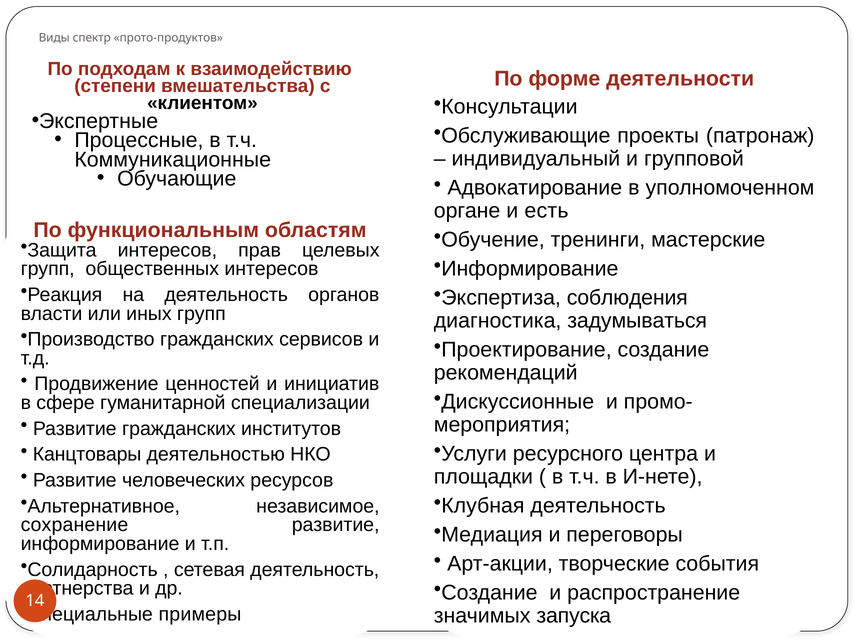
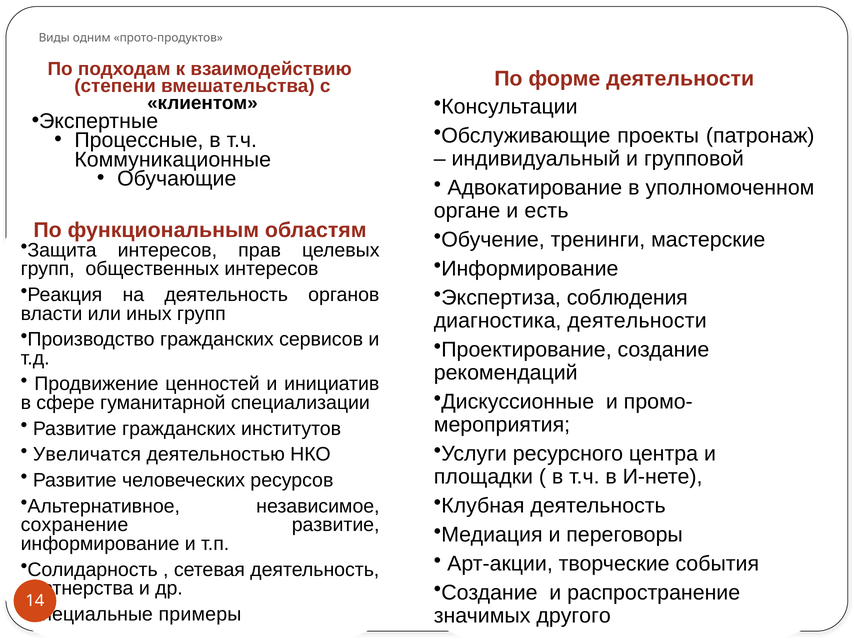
спектр: спектр -> одним (92, 38)
диагностика задумываться: задумываться -> деятельности (637, 321)
Канцтовары: Канцтовары -> Увеличатся (87, 455)
запуска: запуска -> другого (574, 616)
